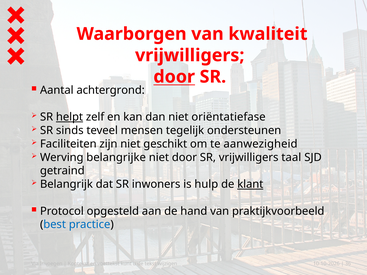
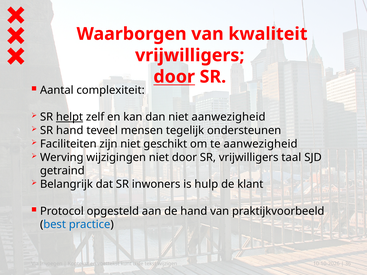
achtergrond: achtergrond -> complexiteit (111, 90)
niet oriëntatiefase: oriëntatiefase -> aanwezigheid (228, 117)
SR sinds: sinds -> hand (70, 131)
belangrijke: belangrijke -> wijzigingen (116, 157)
klant underline: present -> none (250, 184)
